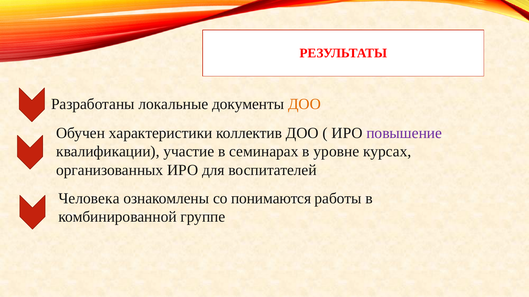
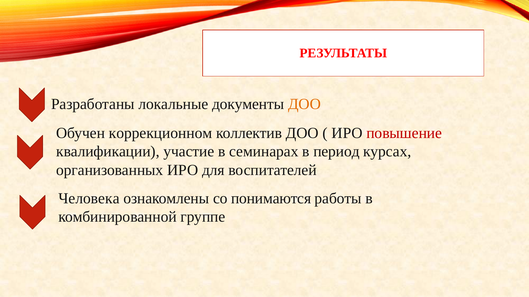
характеристики: характеристики -> коррекционном (161, 133)
повышение colour: purple -> red (404, 133)
уровне: уровне -> период (336, 152)
